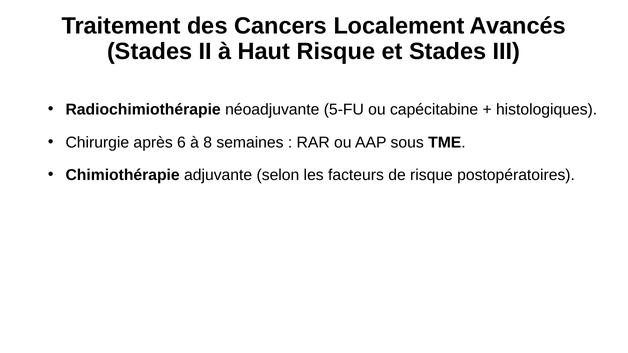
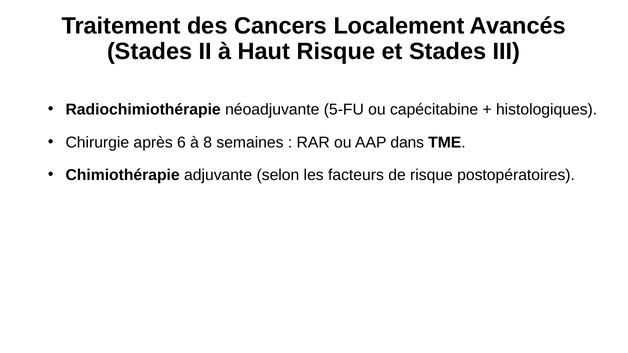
sous: sous -> dans (407, 143)
